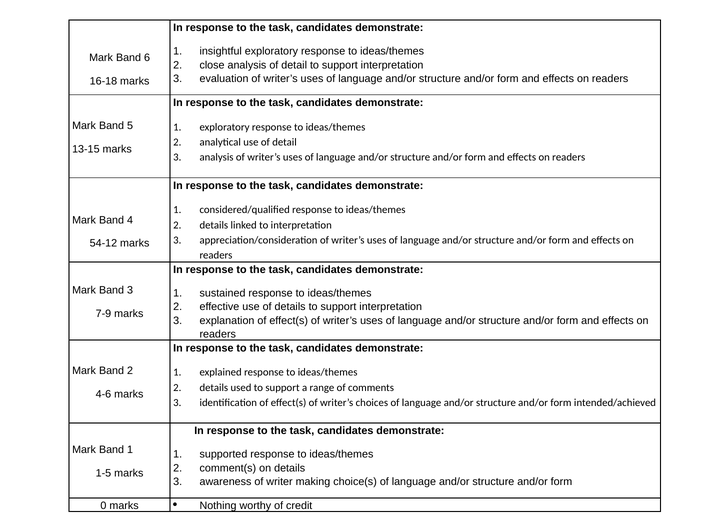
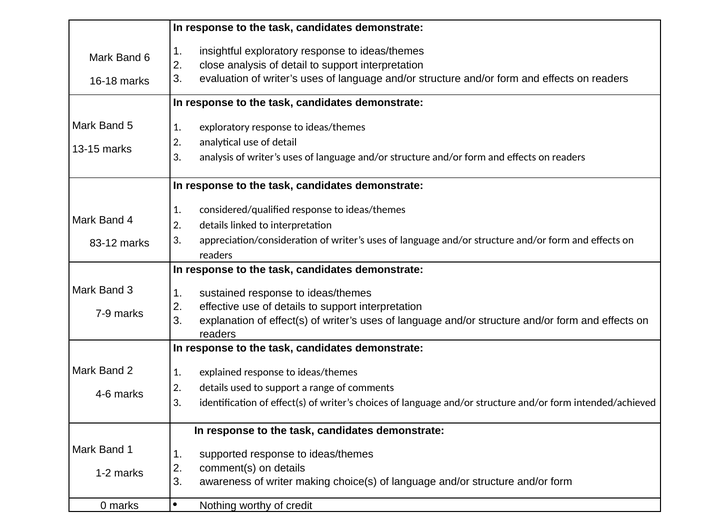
54-12: 54-12 -> 83-12 (103, 244)
1-5: 1-5 -> 1-2 (103, 474)
